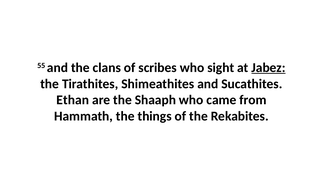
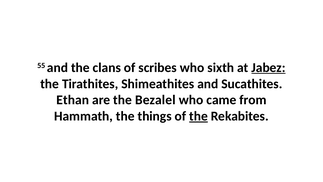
sight: sight -> sixth (221, 68)
Shaaph: Shaaph -> Bezalel (155, 100)
the underline: none -> present (199, 116)
